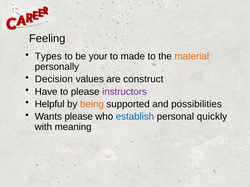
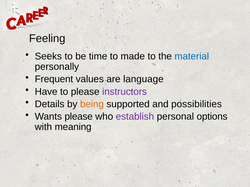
Types: Types -> Seeks (48, 56)
your: your -> time (98, 56)
material colour: orange -> blue (192, 56)
Decision: Decision -> Frequent (54, 79)
construct: construct -> language (143, 79)
Helpful: Helpful -> Details (50, 104)
establish colour: blue -> purple (135, 117)
quickly: quickly -> options (212, 117)
